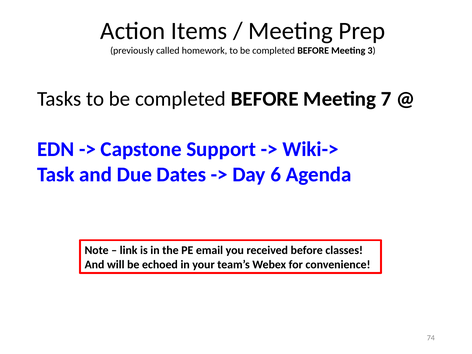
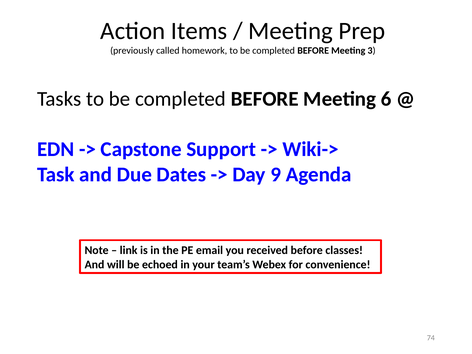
7: 7 -> 6 (386, 99)
6: 6 -> 9 (276, 175)
